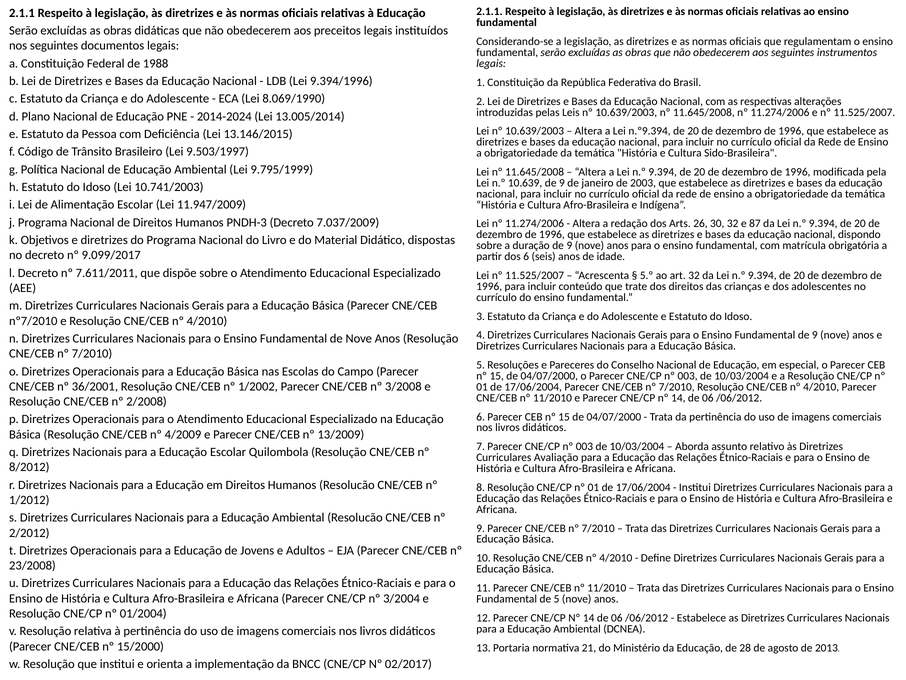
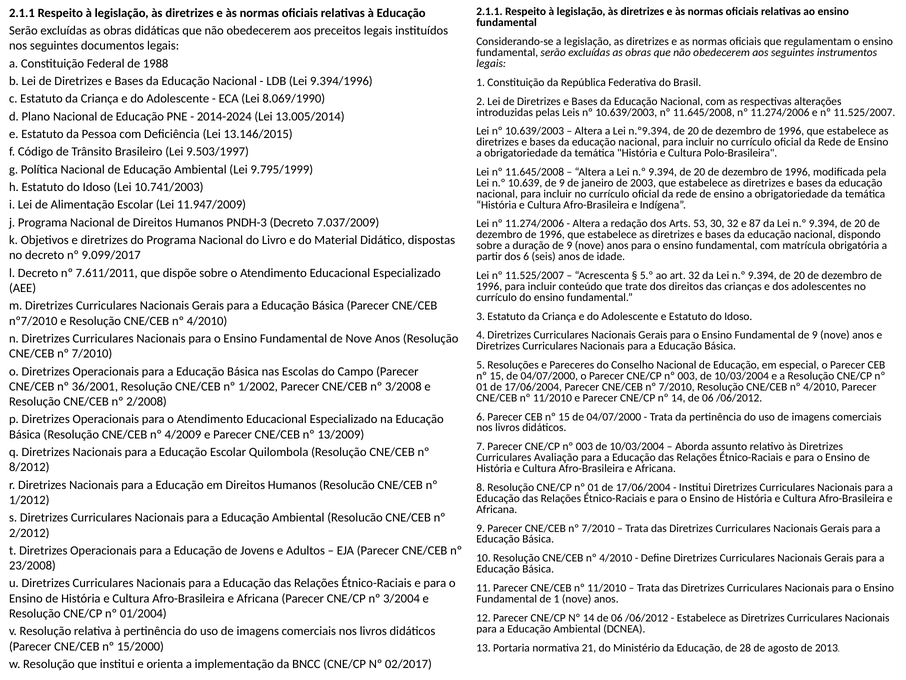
Sido-Brasileira: Sido-Brasileira -> Polo-Brasileira (741, 153)
26: 26 -> 53 (700, 224)
de 5: 5 -> 1 (557, 599)
